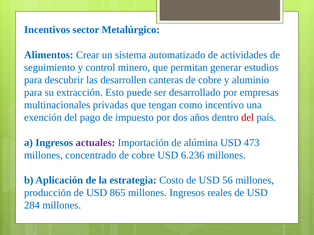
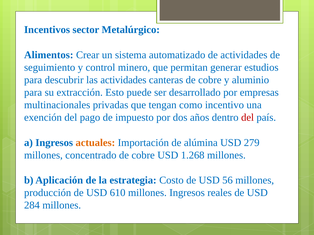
las desarrollen: desarrollen -> actividades (123, 80)
actuales colour: purple -> orange (95, 143)
473: 473 -> 279 (252, 143)
6.236: 6.236 -> 1.268 (193, 155)
865: 865 -> 610 (118, 193)
